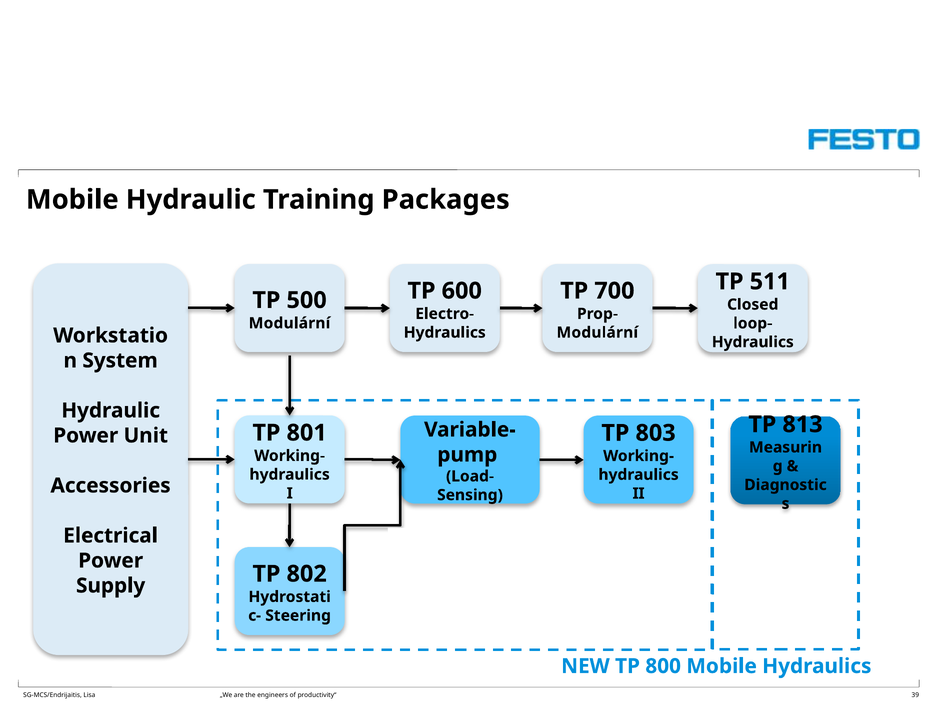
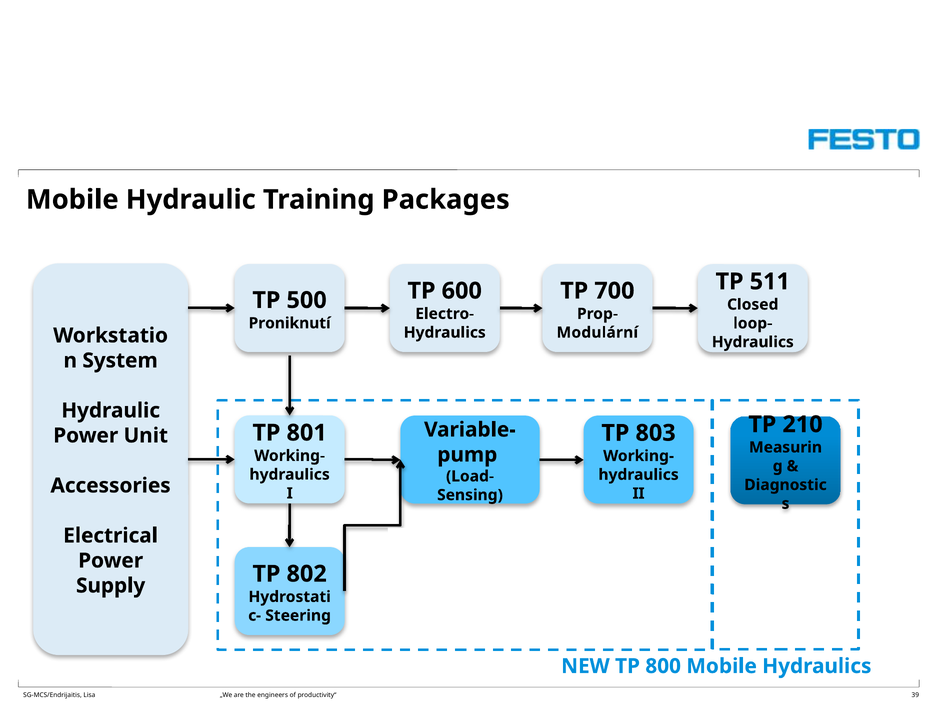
Modulární: Modulární -> Proniknutí (290, 323)
813: 813 -> 210 (803, 424)
